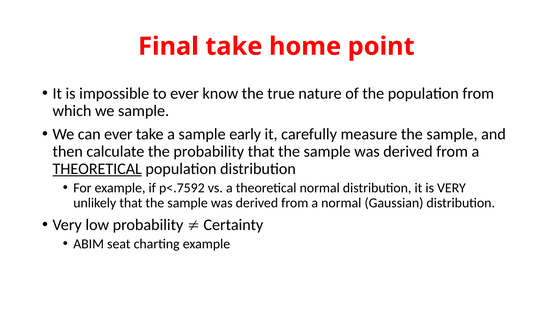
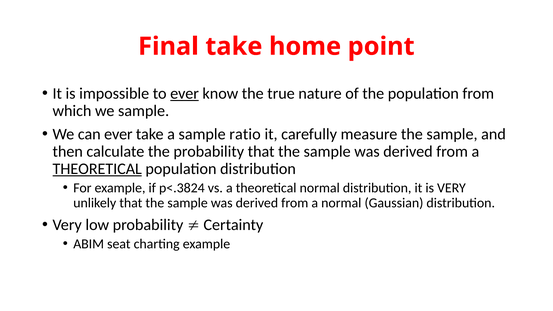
ever underline: none -> present (185, 93)
early: early -> ratio (245, 134)
p<.7592: p<.7592 -> p<.3824 (182, 188)
